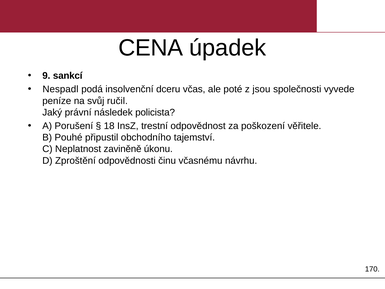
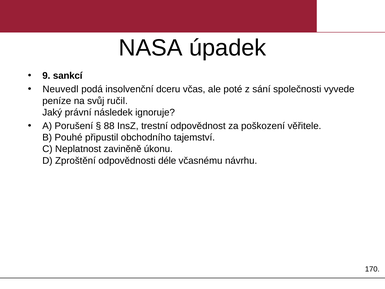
CENA: CENA -> NASA (151, 48)
Nespadl: Nespadl -> Neuvedl (60, 89)
jsou: jsou -> sání (261, 89)
policista: policista -> ignoruje (155, 112)
18: 18 -> 88 (109, 126)
činu: činu -> déle (167, 160)
